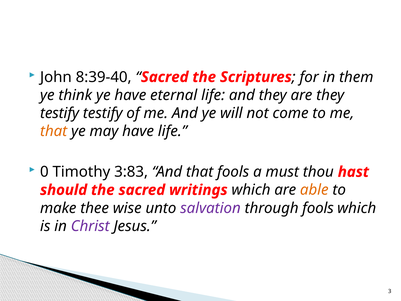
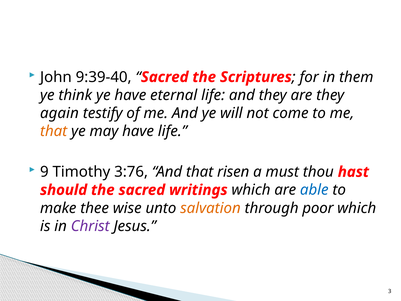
8:39-40: 8:39-40 -> 9:39-40 (104, 77)
testify: testify -> again (59, 113)
0: 0 -> 9 (44, 172)
3:83: 3:83 -> 3:76 (131, 172)
that fools: fools -> risen (233, 172)
able colour: orange -> blue (314, 190)
salvation colour: purple -> orange (210, 208)
through fools: fools -> poor (318, 208)
